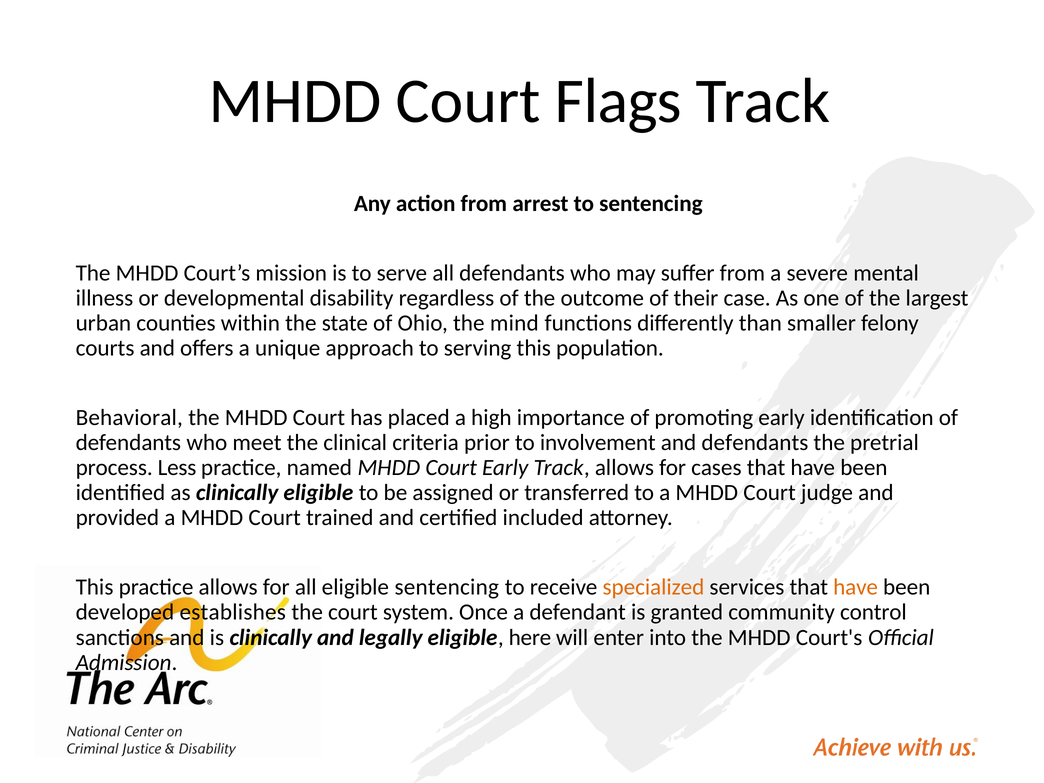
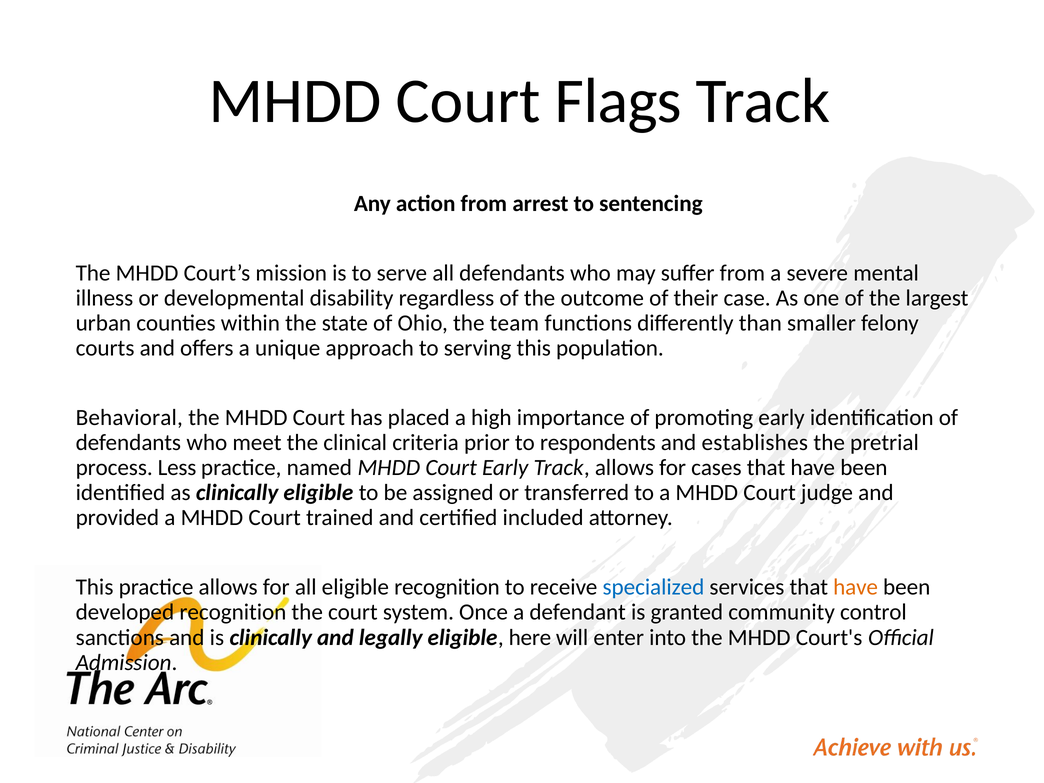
mind: mind -> team (514, 323)
involvement: involvement -> respondents (598, 443)
and defendants: defendants -> establishes (755, 443)
eligible sentencing: sentencing -> recognition (447, 587)
specialized colour: orange -> blue (653, 587)
developed establishes: establishes -> recognition (233, 612)
